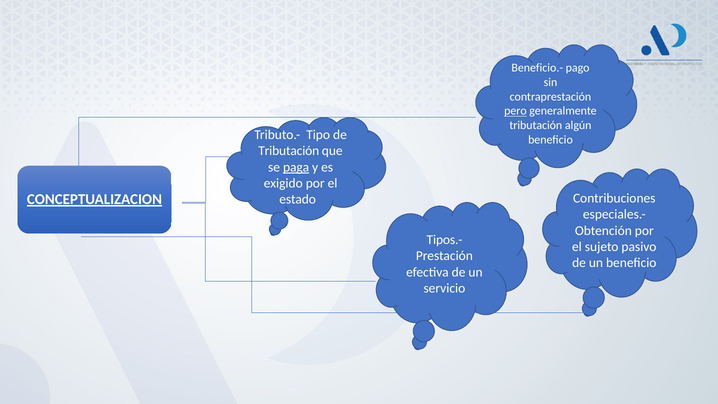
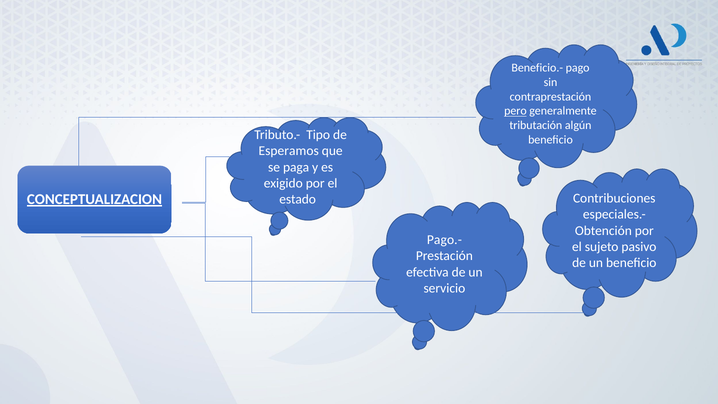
Tributación: Tributación -> Esperamos (289, 151)
paga underline: present -> none (296, 167)
Tipos.-: Tipos.- -> Pago.- (444, 240)
